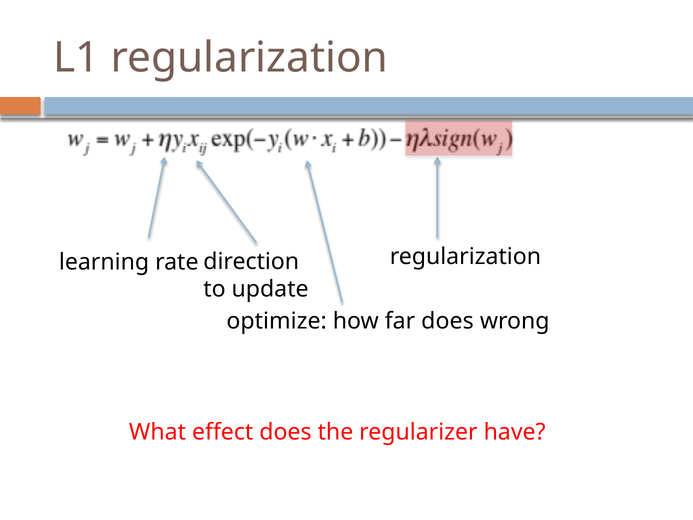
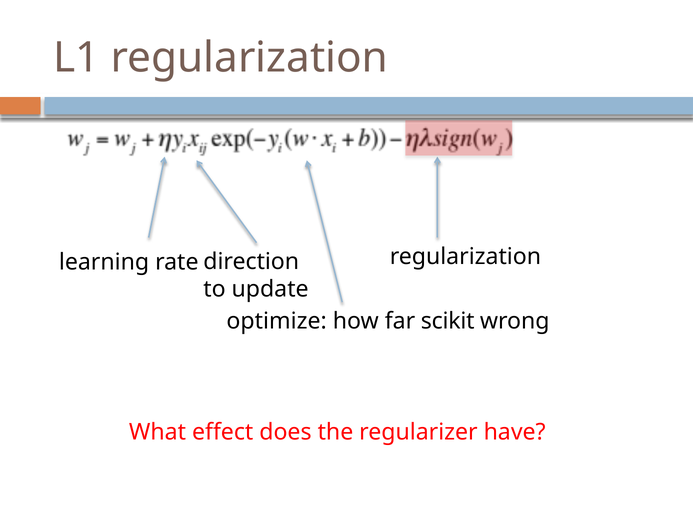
far does: does -> scikit (448, 321)
